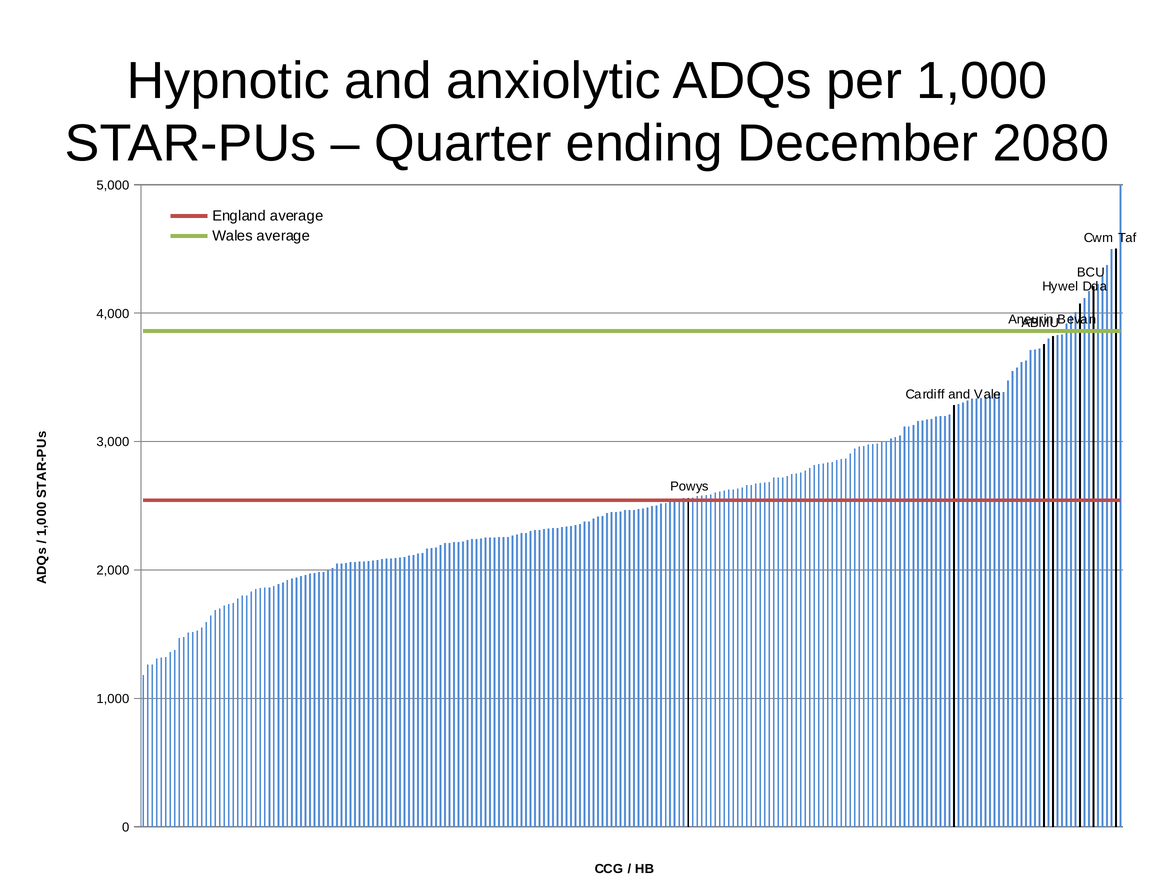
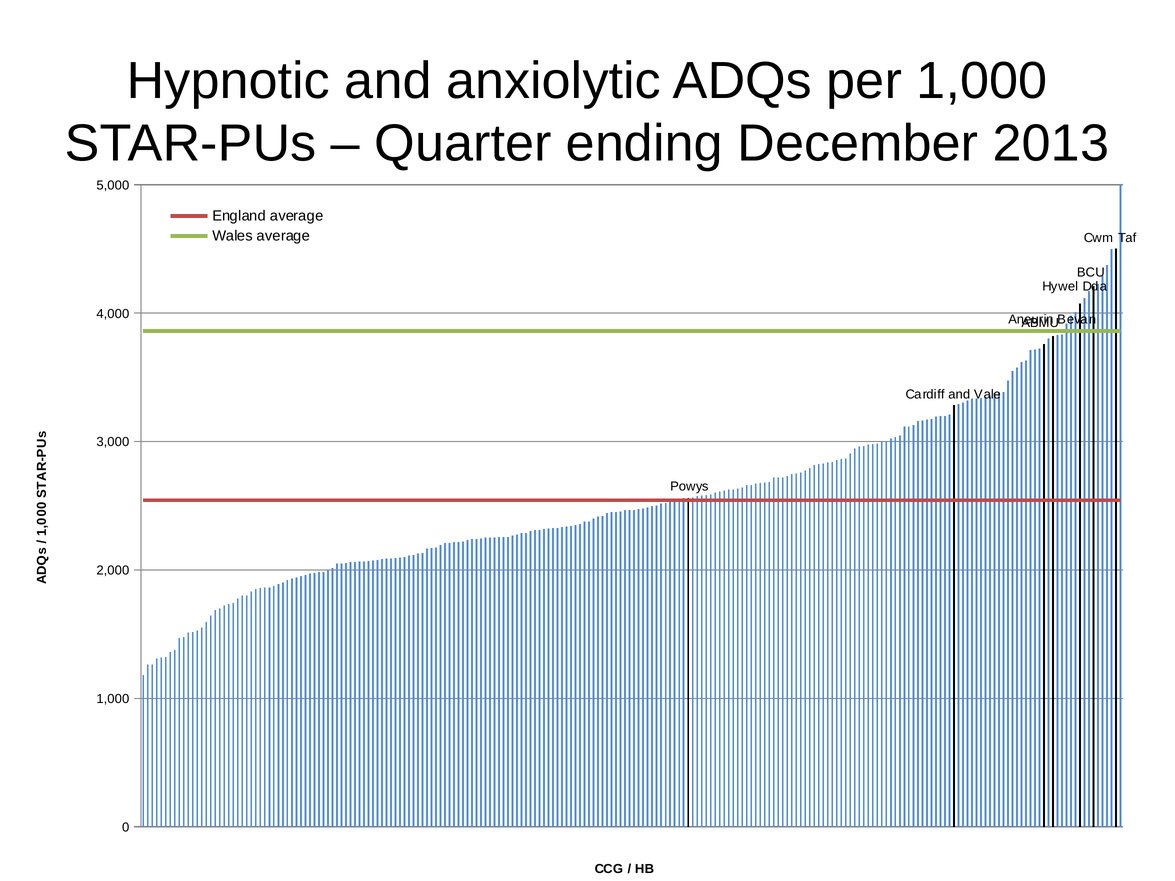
2080: 2080 -> 2013 (1051, 144)
